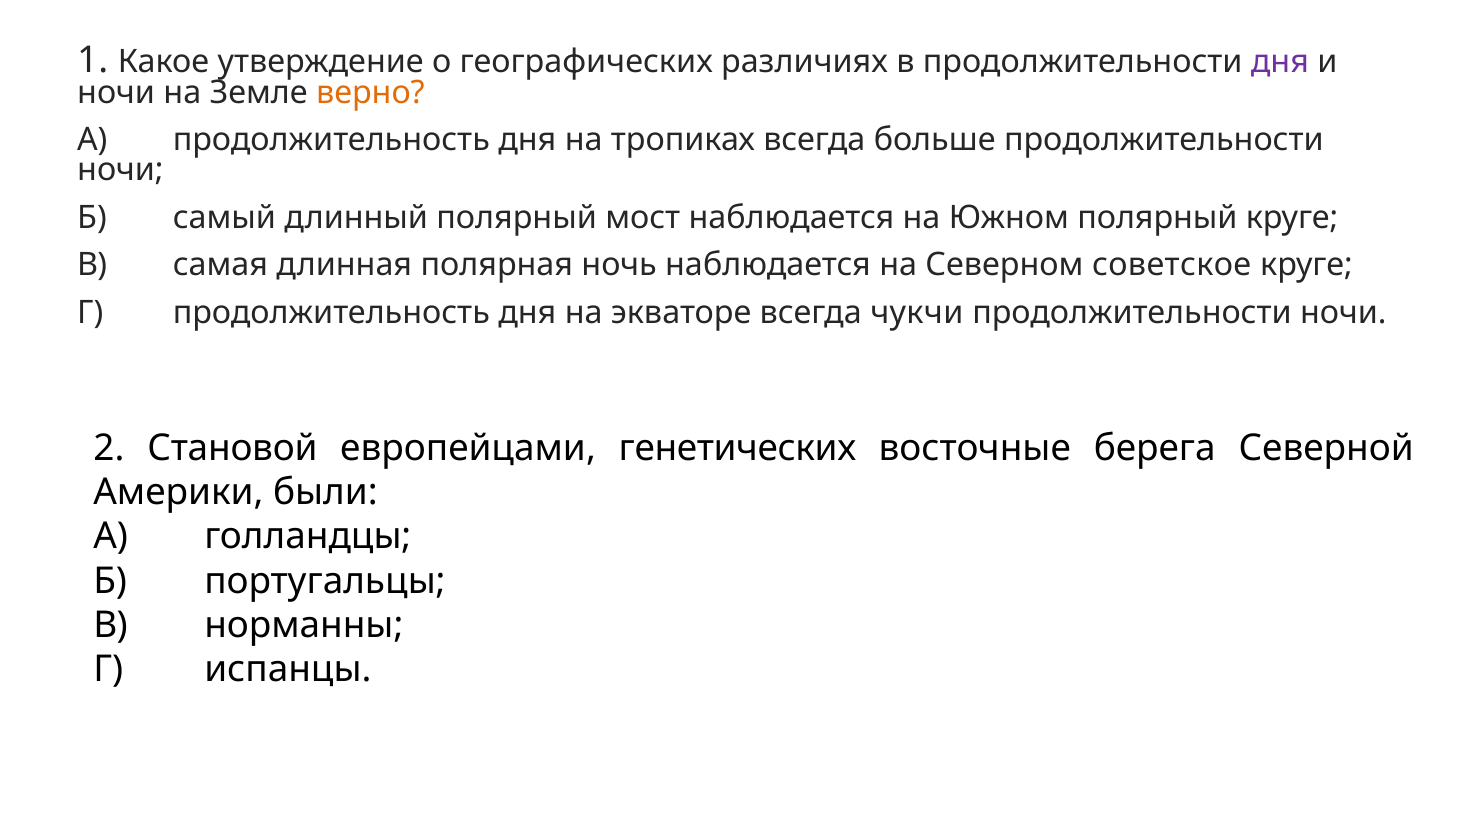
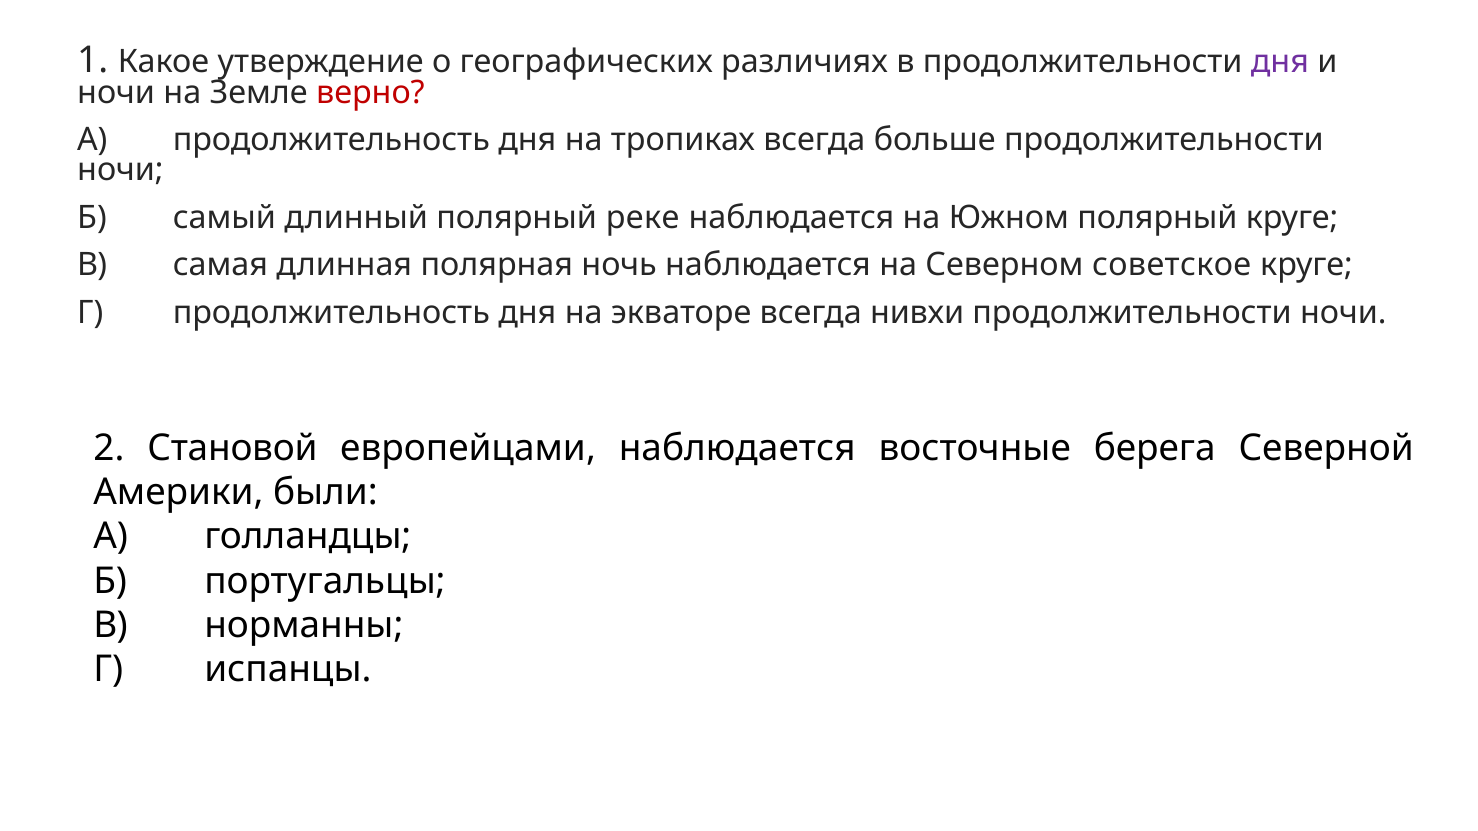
верно colour: orange -> red (370, 93)
мост: мост -> реке (643, 218)
чукчи: чукчи -> нивхи (917, 313)
европейцами генетических: генетических -> наблюдается (737, 448)
